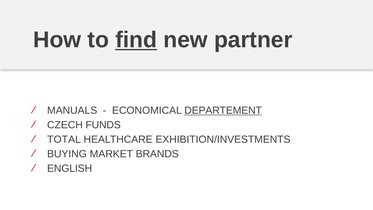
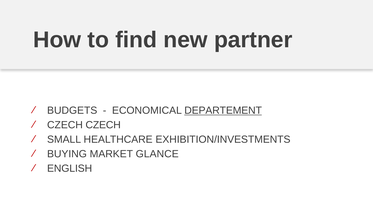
find underline: present -> none (136, 40)
MANUALS: MANUALS -> BUDGETS (72, 110)
CZECH FUNDS: FUNDS -> CZECH (103, 125)
TOTAL: TOTAL -> SMALL (64, 139)
BRANDS: BRANDS -> GLANCE (157, 154)
